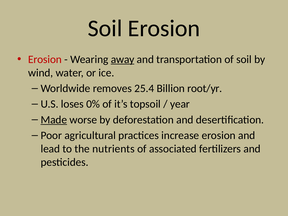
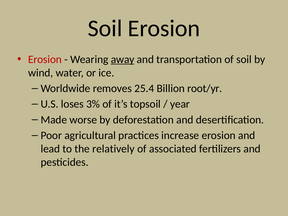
0%: 0% -> 3% (93, 104)
Made underline: present -> none (54, 120)
nutrients: nutrients -> relatively (113, 149)
